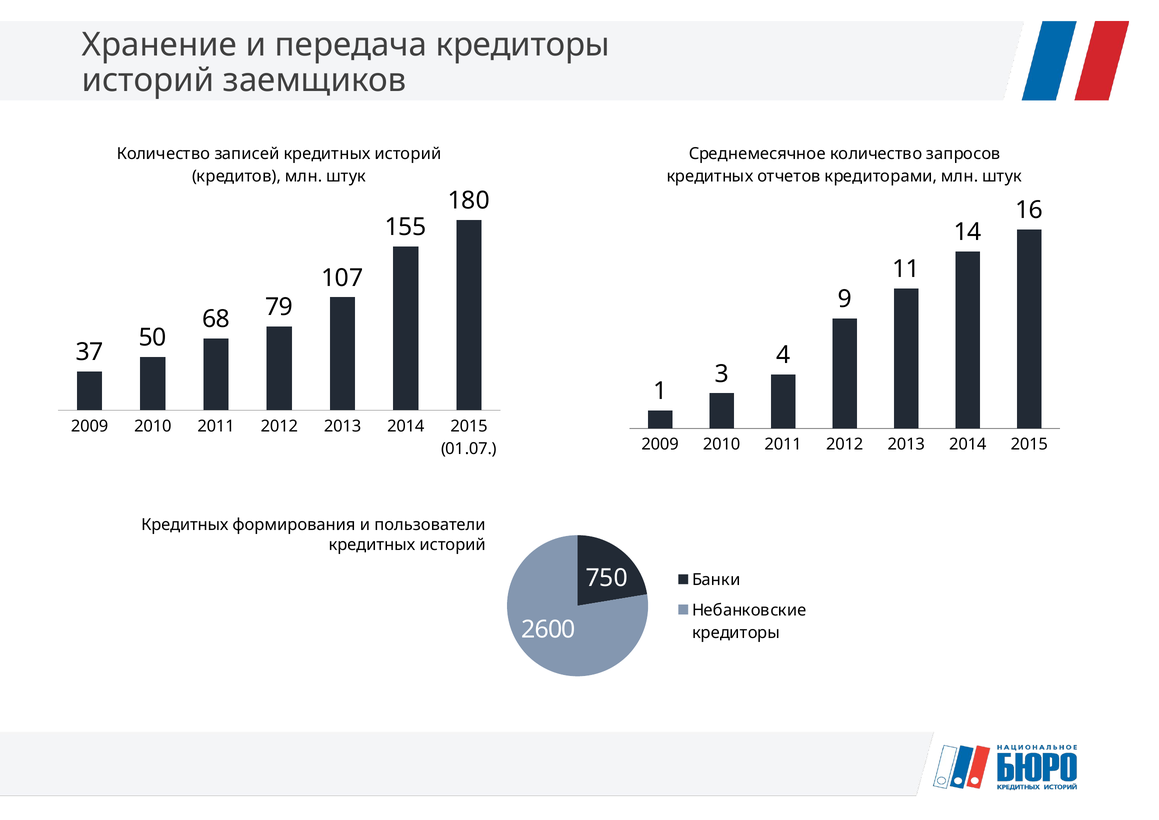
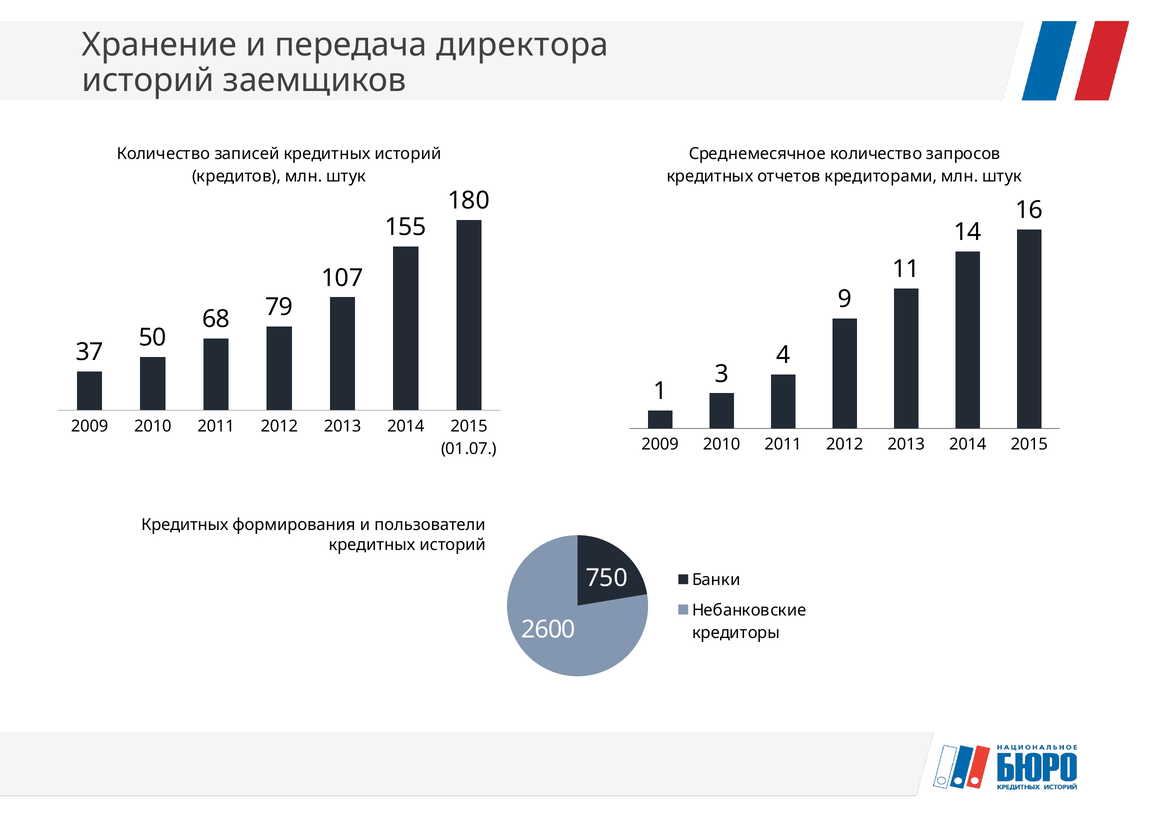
передача кредиторы: кредиторы -> директора (523, 45)
